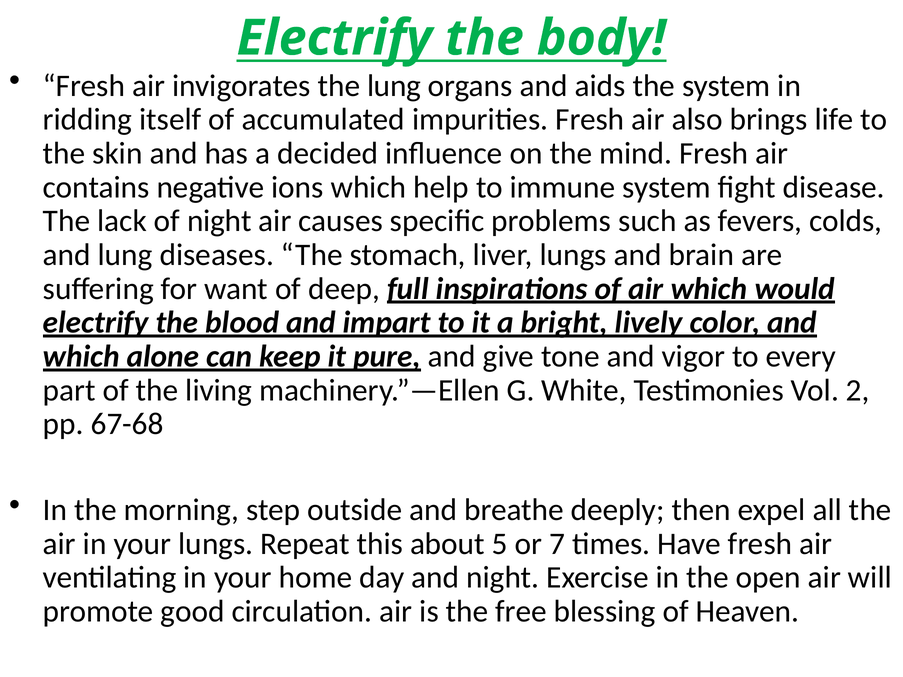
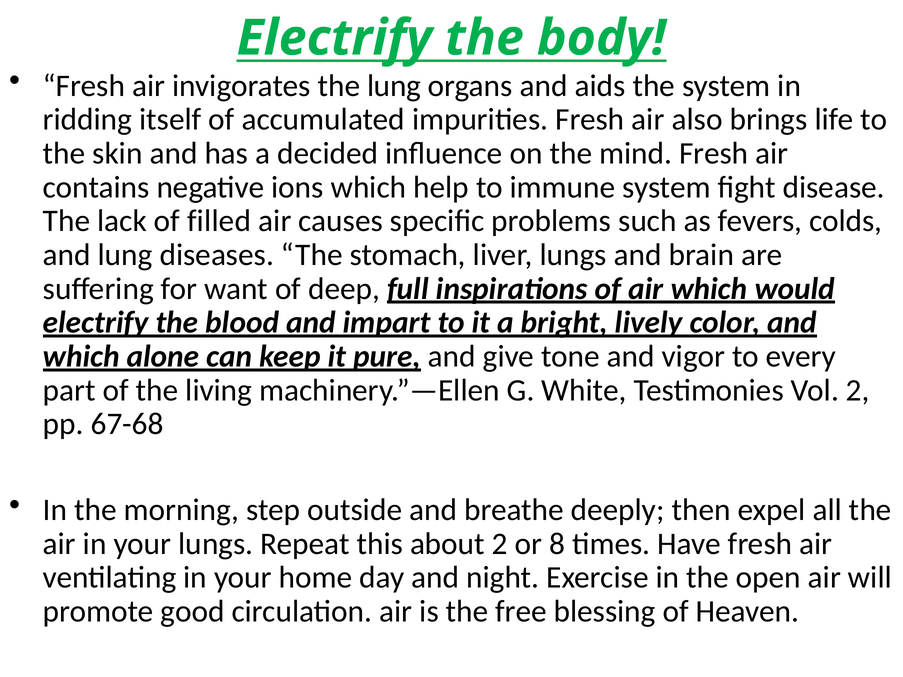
of night: night -> filled (219, 221)
about 5: 5 -> 2 (500, 544)
7: 7 -> 8 (557, 544)
